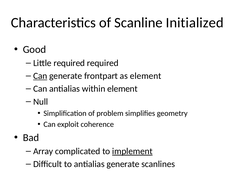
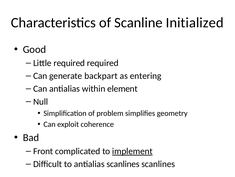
Can underline: present -> none (40, 76)
frontpart: frontpart -> backpart (101, 76)
as element: element -> entering (146, 76)
Array: Array -> Front (43, 151)
antialias generate: generate -> scanlines (123, 163)
